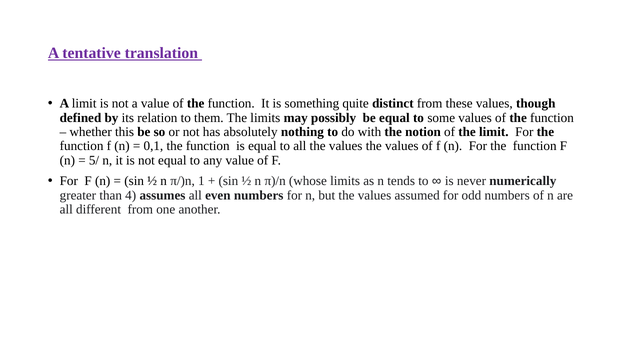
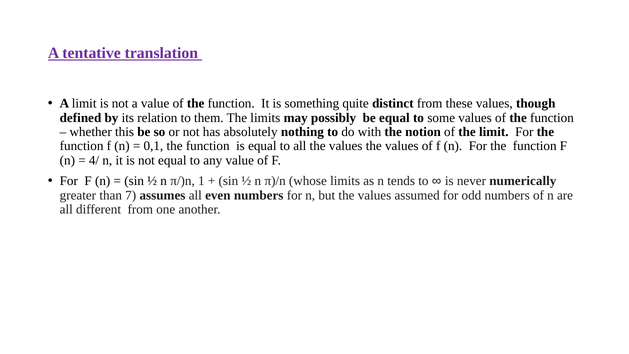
5/: 5/ -> 4/ (94, 160)
4: 4 -> 7 (131, 195)
